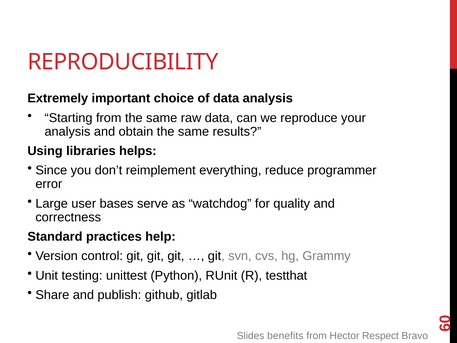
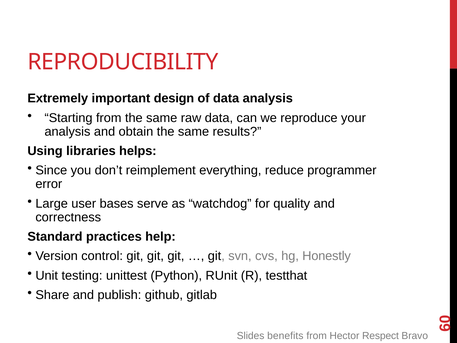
choice: choice -> design (174, 98)
Grammy: Grammy -> Honestly (327, 256)
